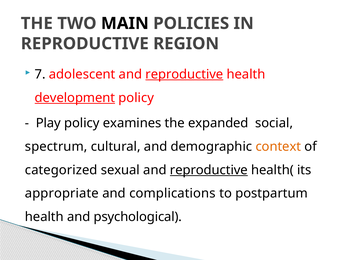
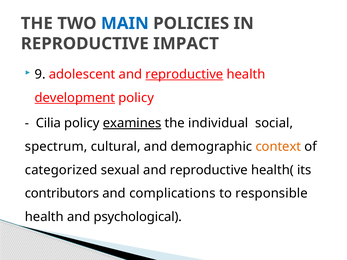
MAIN colour: black -> blue (125, 23)
REGION: REGION -> IMPACT (186, 44)
7: 7 -> 9 (40, 74)
Play: Play -> Cilia (48, 123)
examines underline: none -> present (132, 123)
expanded: expanded -> individual (218, 123)
reproductive underline: present -> none (209, 170)
appropriate: appropriate -> contributors (62, 194)
postpartum: postpartum -> responsible (272, 194)
